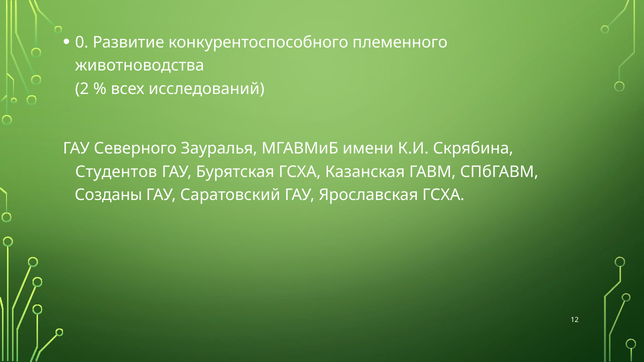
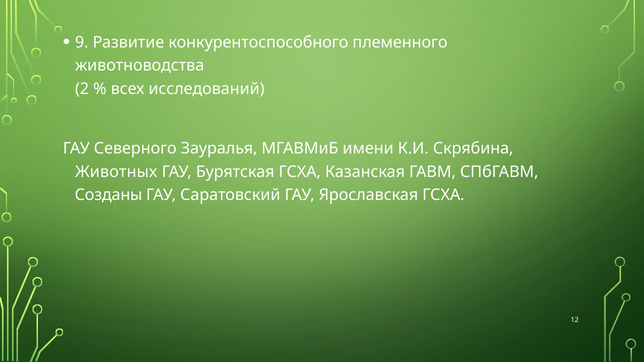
0: 0 -> 9 (82, 43)
Студентов: Студентов -> Животных (116, 172)
